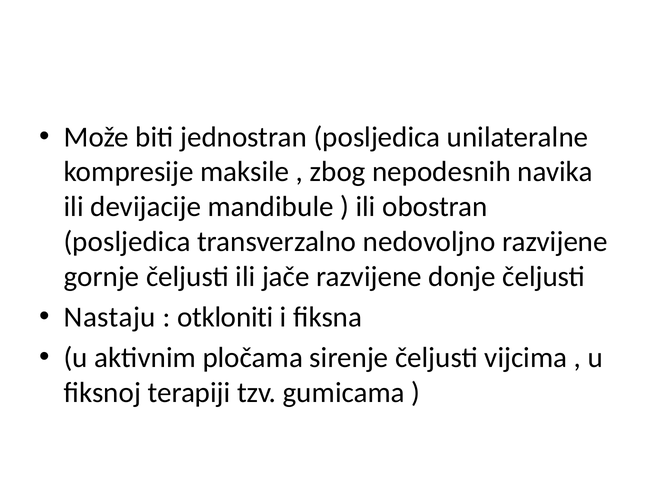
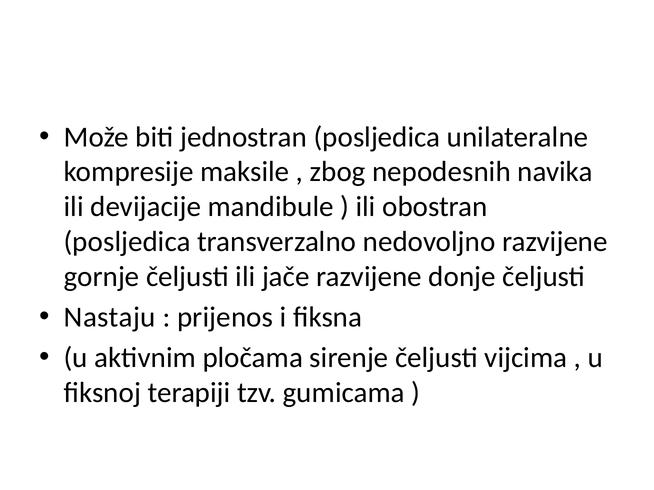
otkloniti: otkloniti -> prijenos (225, 317)
